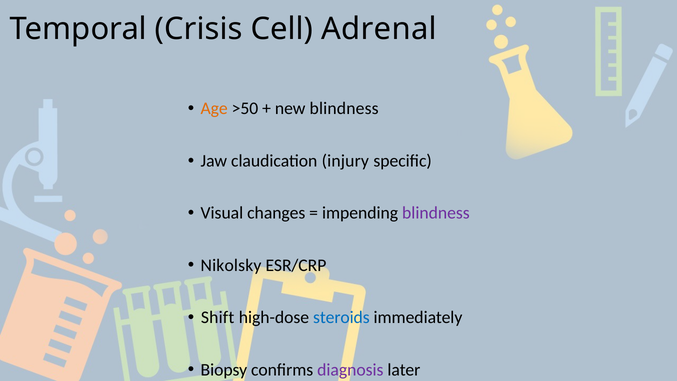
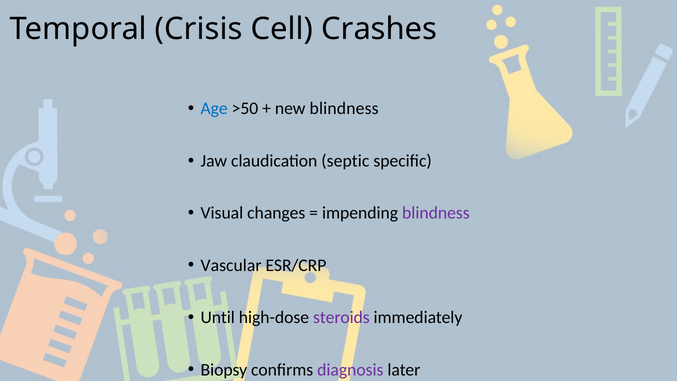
Adrenal: Adrenal -> Crashes (379, 29)
Age colour: orange -> blue (214, 109)
injury: injury -> septic (345, 161)
Nikolsky: Nikolsky -> Vascular (231, 265)
Shift: Shift -> Until (218, 317)
steroids colour: blue -> purple (341, 317)
